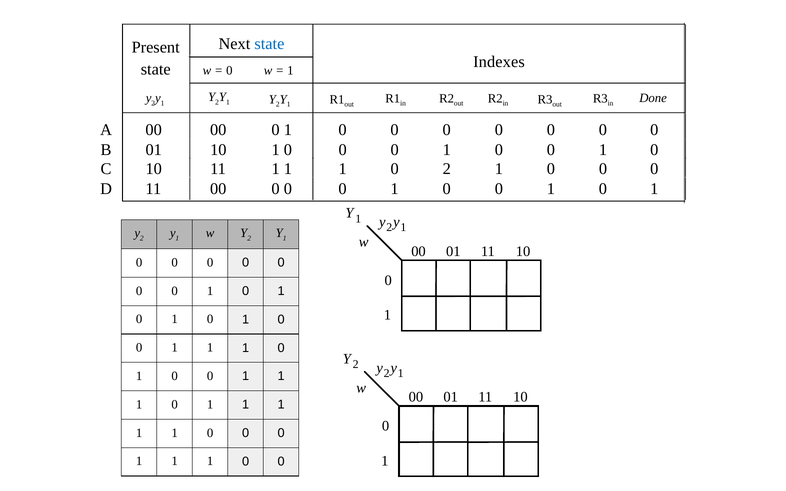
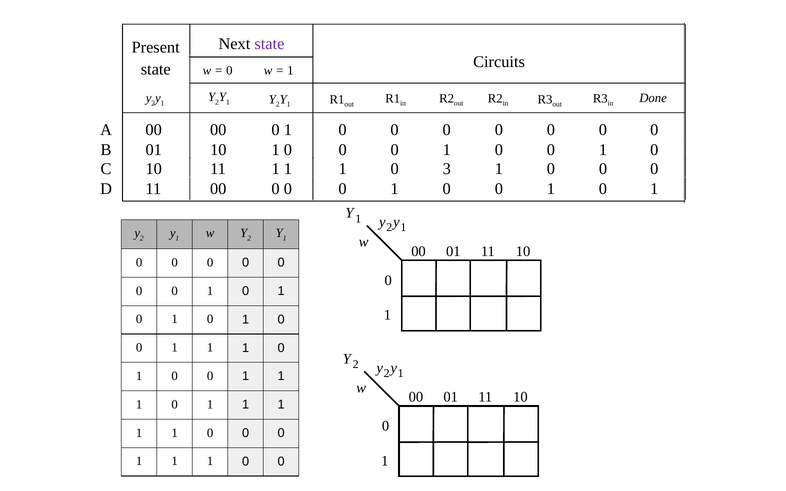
state colour: blue -> purple (269, 44)
Indexes: Indexes -> Circuits (499, 62)
0 2: 2 -> 3 (447, 169)
